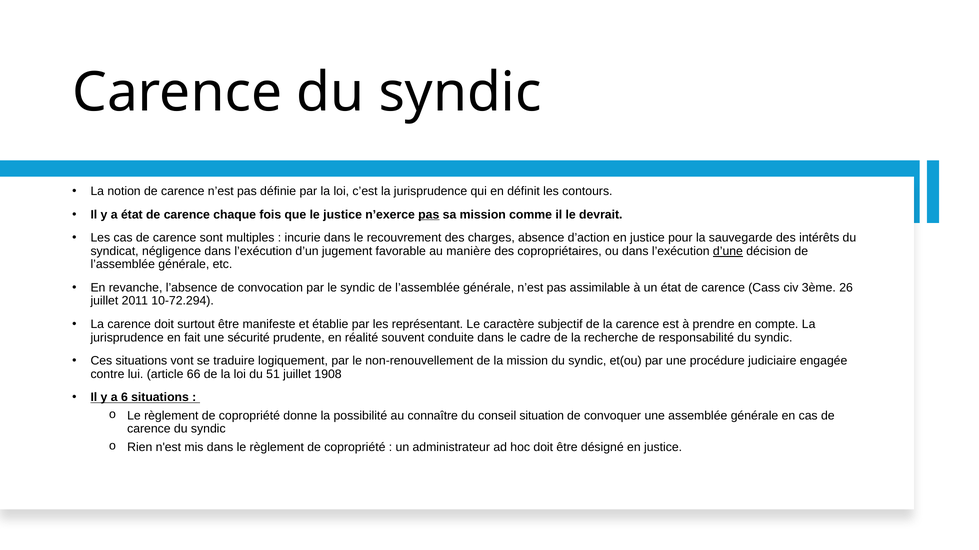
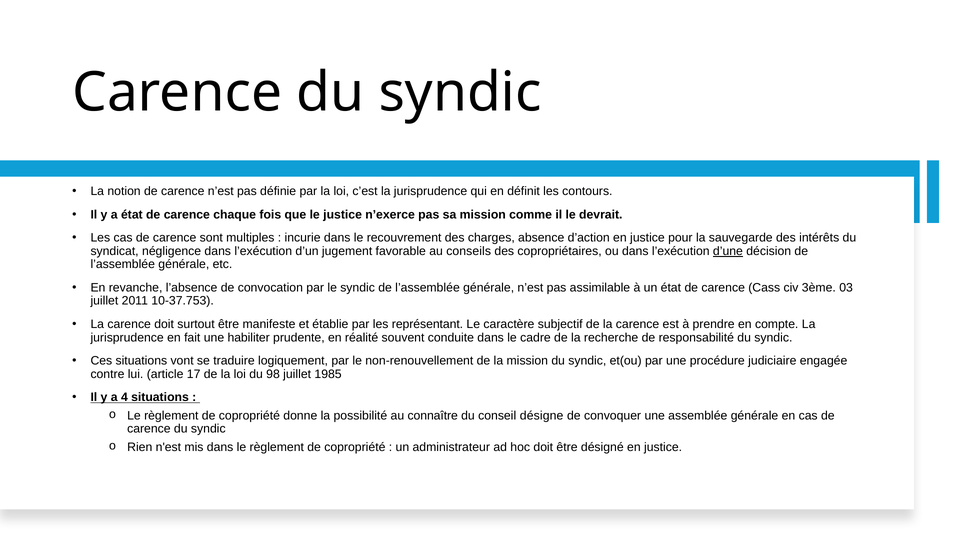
pas underline: present -> none (429, 215)
manière: manière -> conseils (469, 251)
26: 26 -> 03 (846, 288)
10-72.294: 10-72.294 -> 10-37.753 (183, 301)
sécurité: sécurité -> habiliter (249, 338)
66: 66 -> 17 (194, 375)
51: 51 -> 98 (273, 375)
1908: 1908 -> 1985 (328, 375)
6: 6 -> 4 (124, 398)
situation: situation -> désigne (542, 416)
